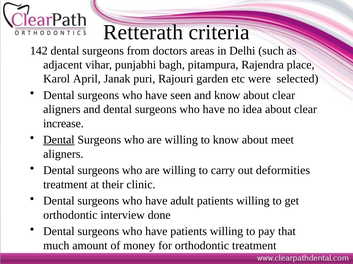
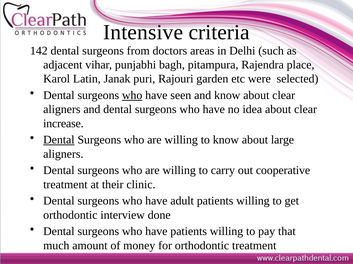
Retterath: Retterath -> Intensive (143, 32)
April: April -> Latin (87, 79)
who underline: none -> present (132, 96)
meet: meet -> large (282, 140)
deformities: deformities -> cooperative (283, 171)
